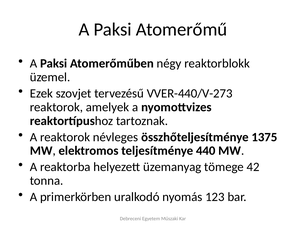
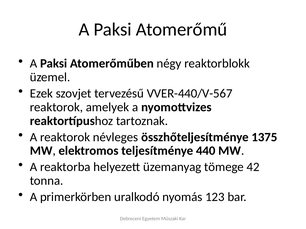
VVER-440/V-273: VVER-440/V-273 -> VVER-440/V-567 (190, 94)
